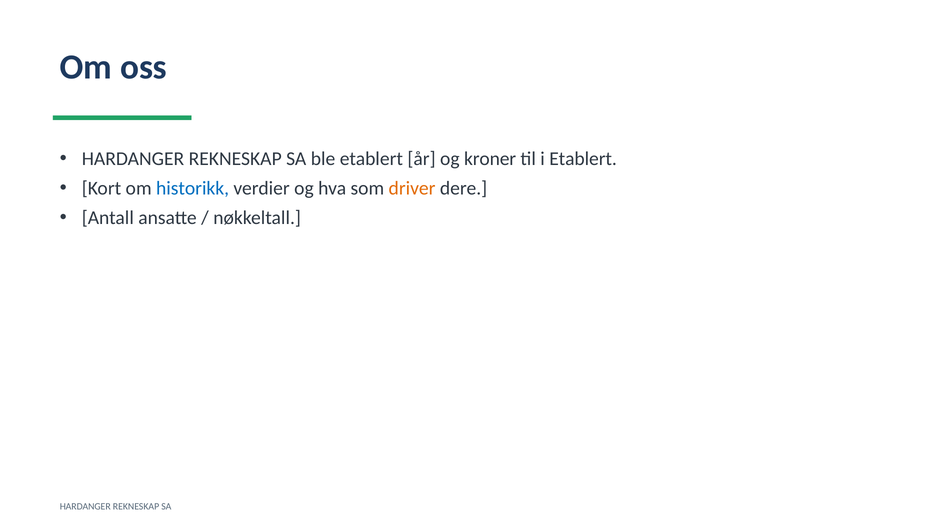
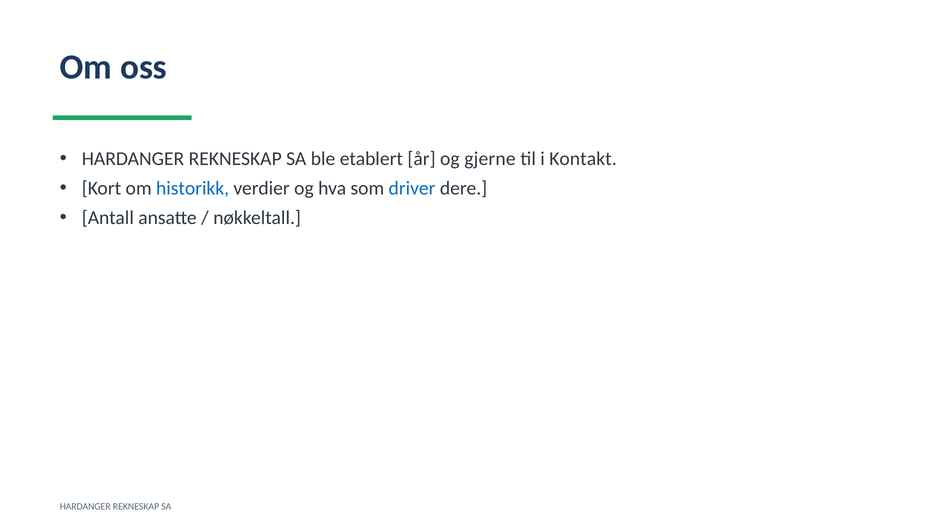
kroner: kroner -> gjerne (490, 159)
i Etablert: Etablert -> Kontakt (583, 159)
driver colour: orange -> blue (412, 188)
